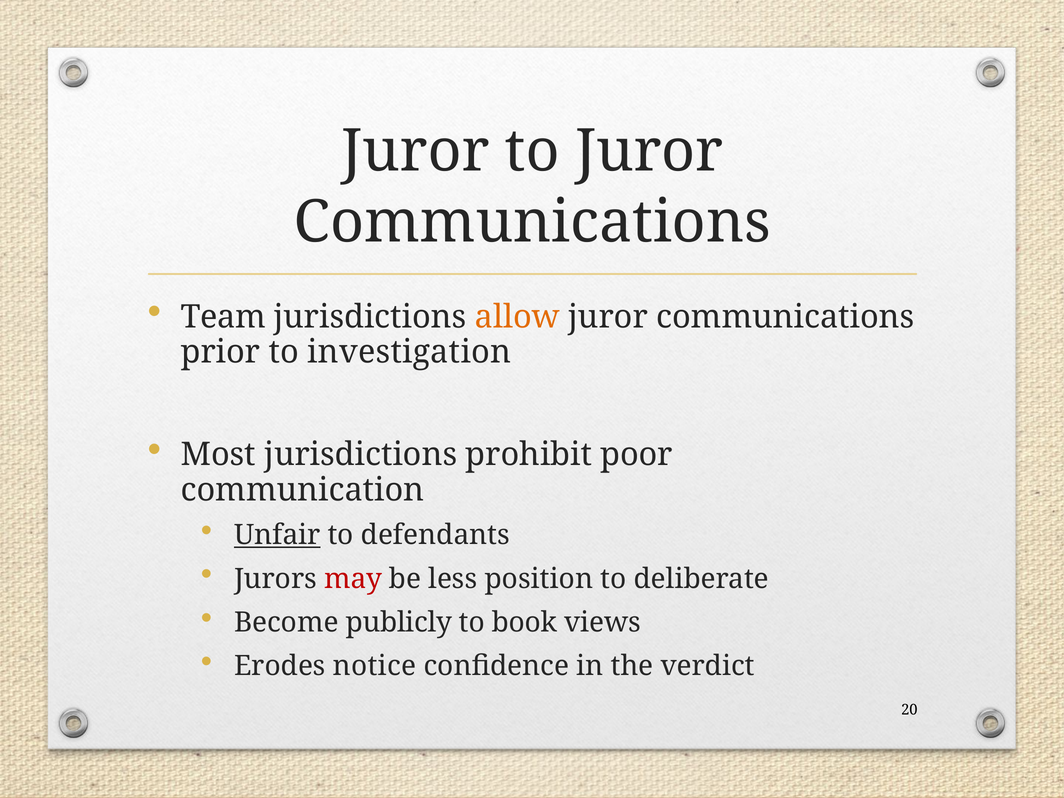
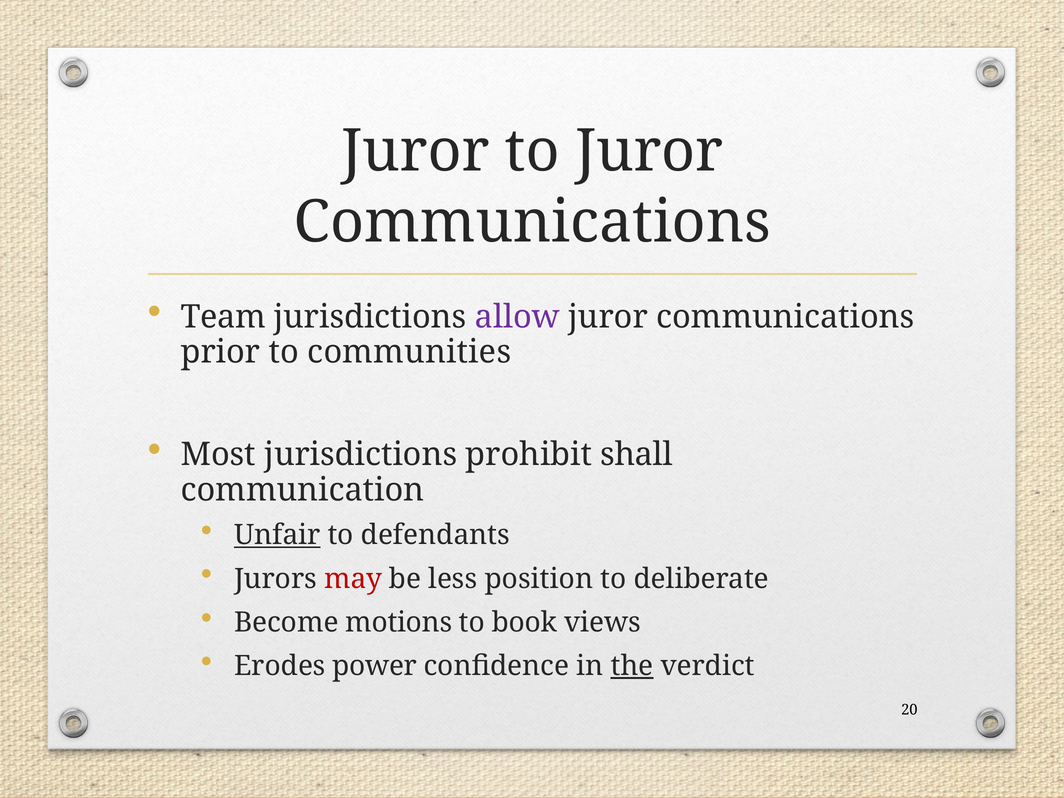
allow colour: orange -> purple (517, 317)
investigation: investigation -> communities (409, 352)
poor: poor -> shall (637, 455)
publicly: publicly -> motions (399, 622)
notice: notice -> power (375, 666)
the underline: none -> present (632, 666)
